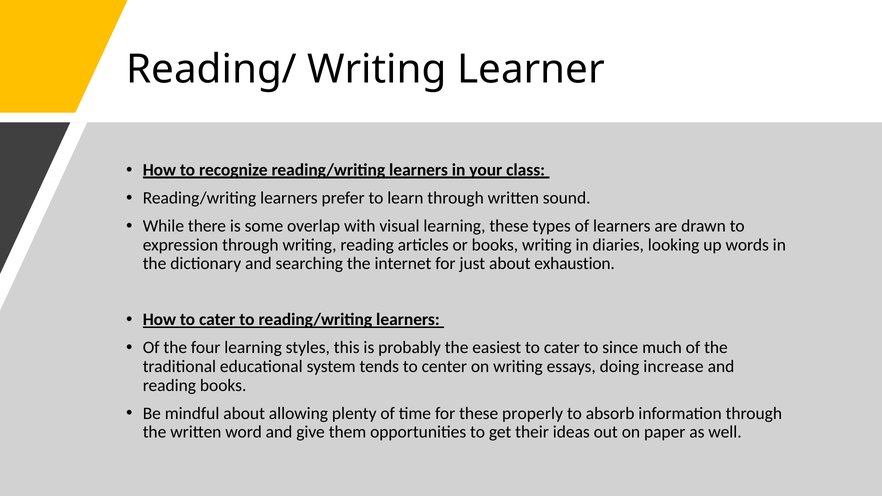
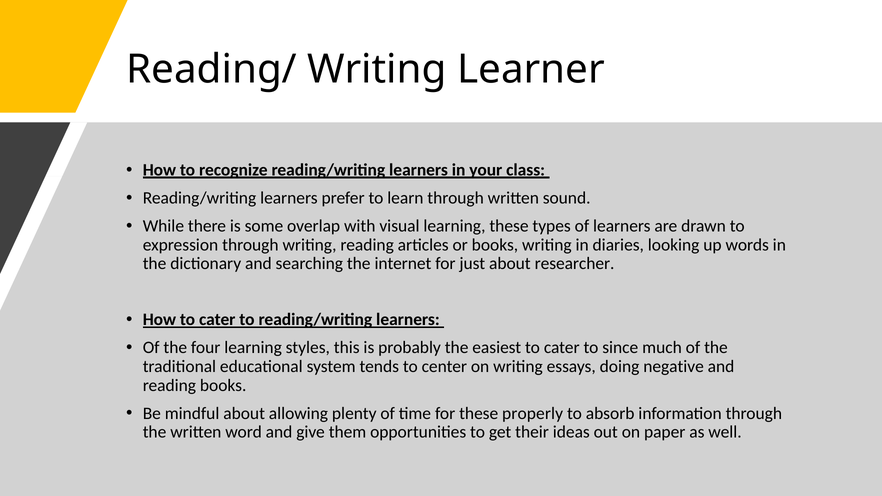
exhaustion: exhaustion -> researcher (575, 264)
increase: increase -> negative (674, 367)
